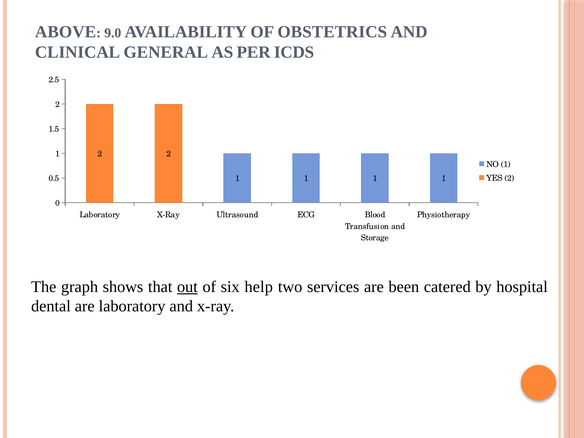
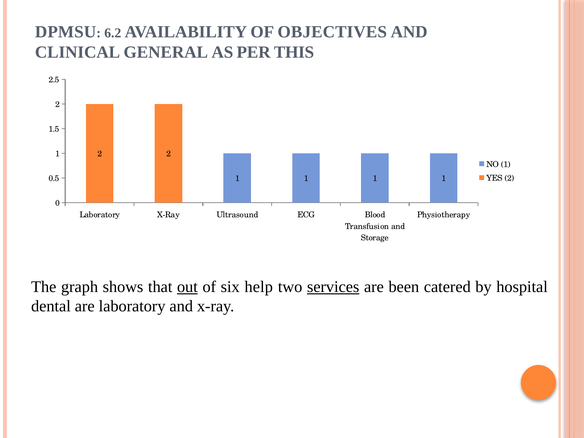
ABOVE: ABOVE -> DPMSU (66, 32)
9.0: 9.0 -> 6.2 (113, 33)
OBSTETRICS: OBSTETRICS -> OBJECTIVES (332, 32)
ICDS: ICDS -> THIS (294, 52)
services underline: none -> present (333, 287)
